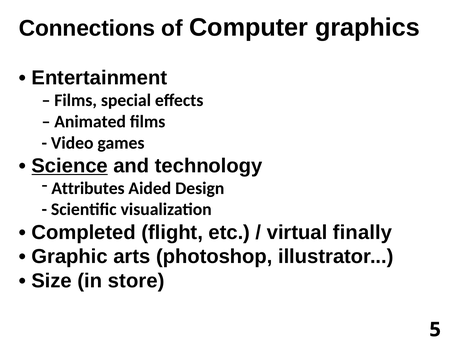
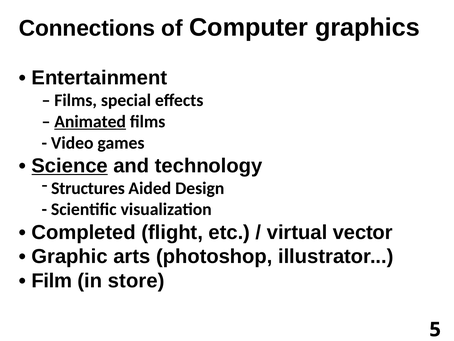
Animated underline: none -> present (90, 121)
Attributes: Attributes -> Structures (88, 188)
finally: finally -> vector (363, 232)
Size: Size -> Film (52, 281)
